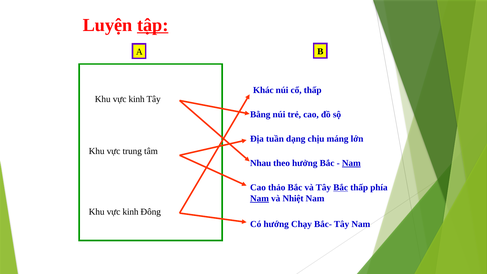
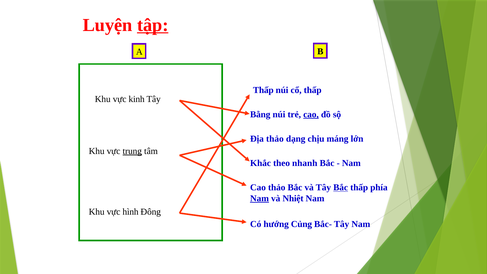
Khác: Khác -> Thấp (263, 90)
cao underline: none -> present (311, 114)
Địa tuần: tuần -> thảo (275, 139)
trung underline: none -> present (132, 151)
Nhau: Nhau -> Khắc (261, 163)
hưởng: hưởng -> nhanh (305, 163)
Nam underline: present -> none (351, 163)
kinh: kinh -> hình (131, 212)
Chạy: Chạy -> Củng (302, 224)
